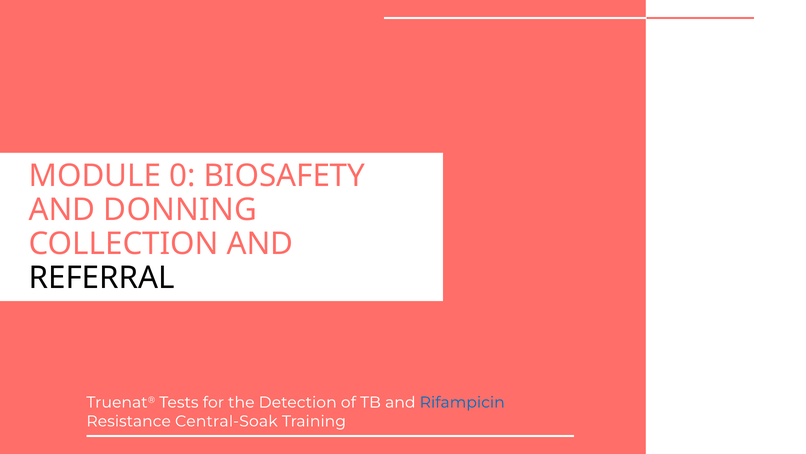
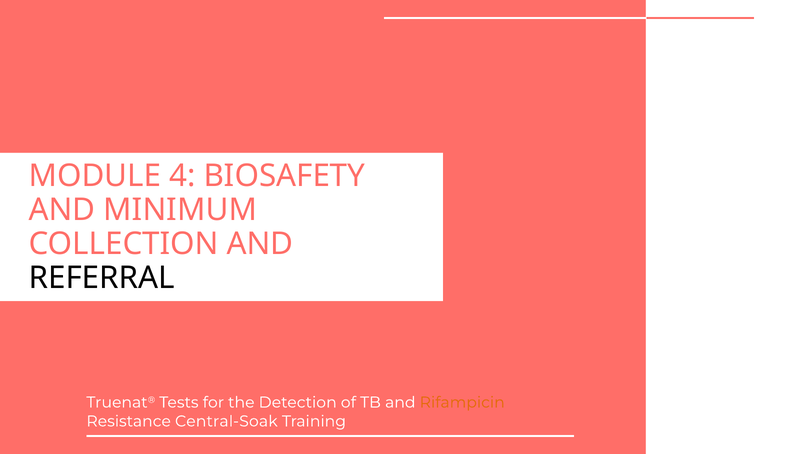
0: 0 -> 4 (182, 176)
DONNING: DONNING -> MINIMUM (180, 210)
Rifampicin colour: blue -> orange (462, 402)
